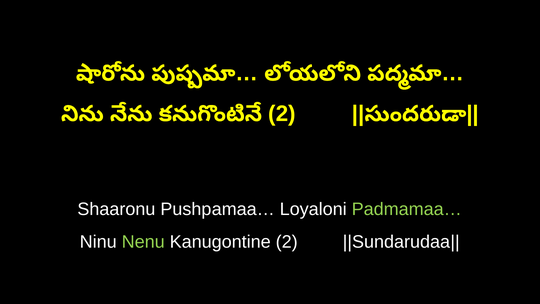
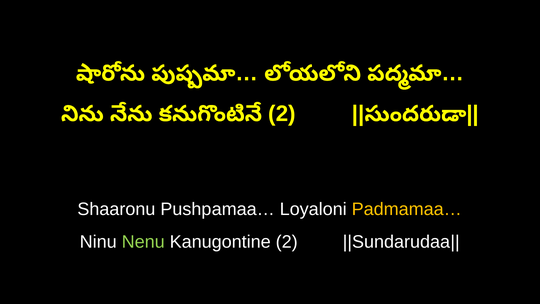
Padmamaa… colour: light green -> yellow (407, 209)
